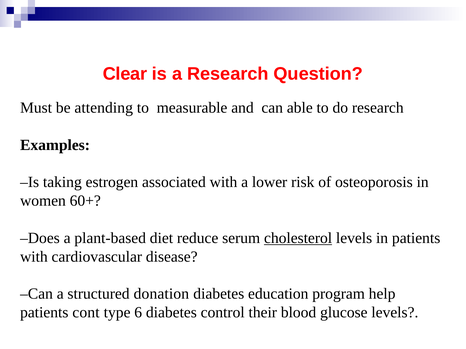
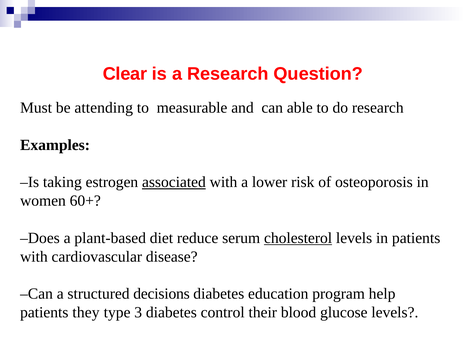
associated underline: none -> present (174, 182)
donation: donation -> decisions (162, 294)
cont: cont -> they (86, 313)
6: 6 -> 3 (138, 313)
